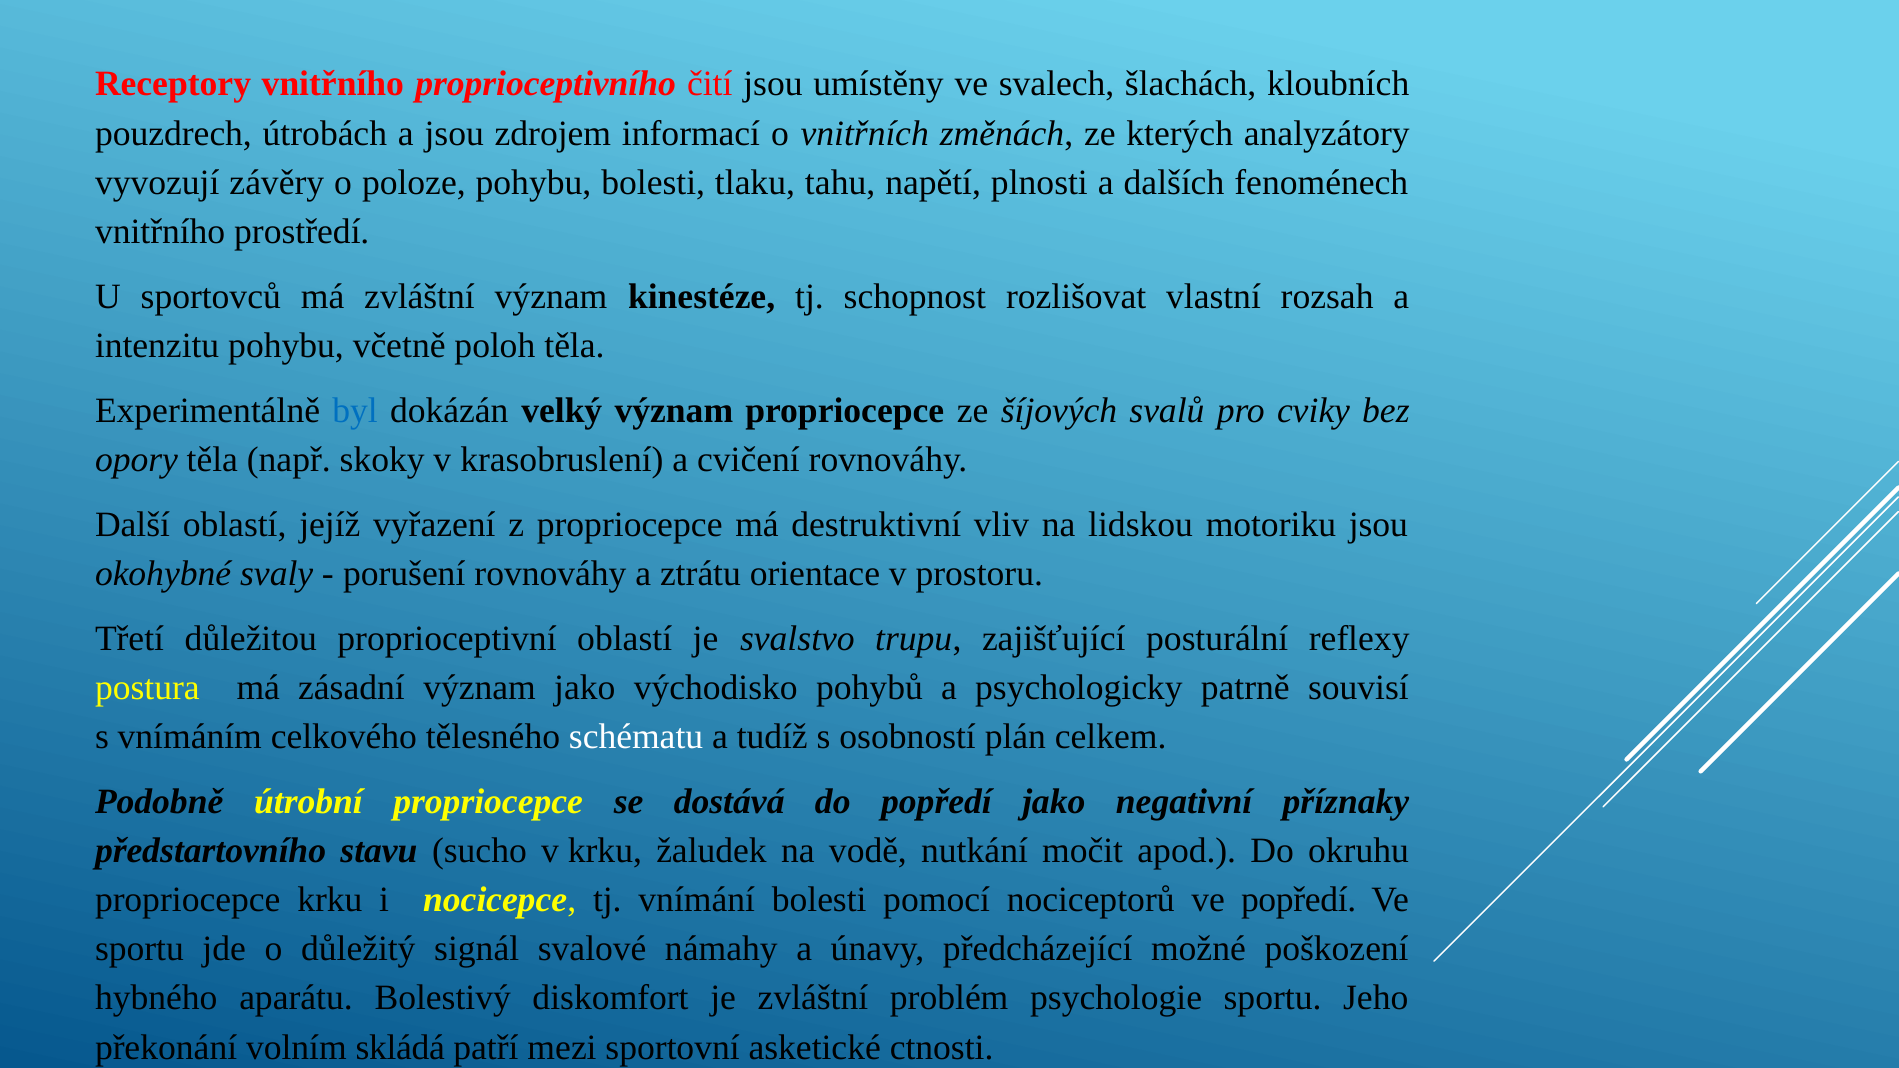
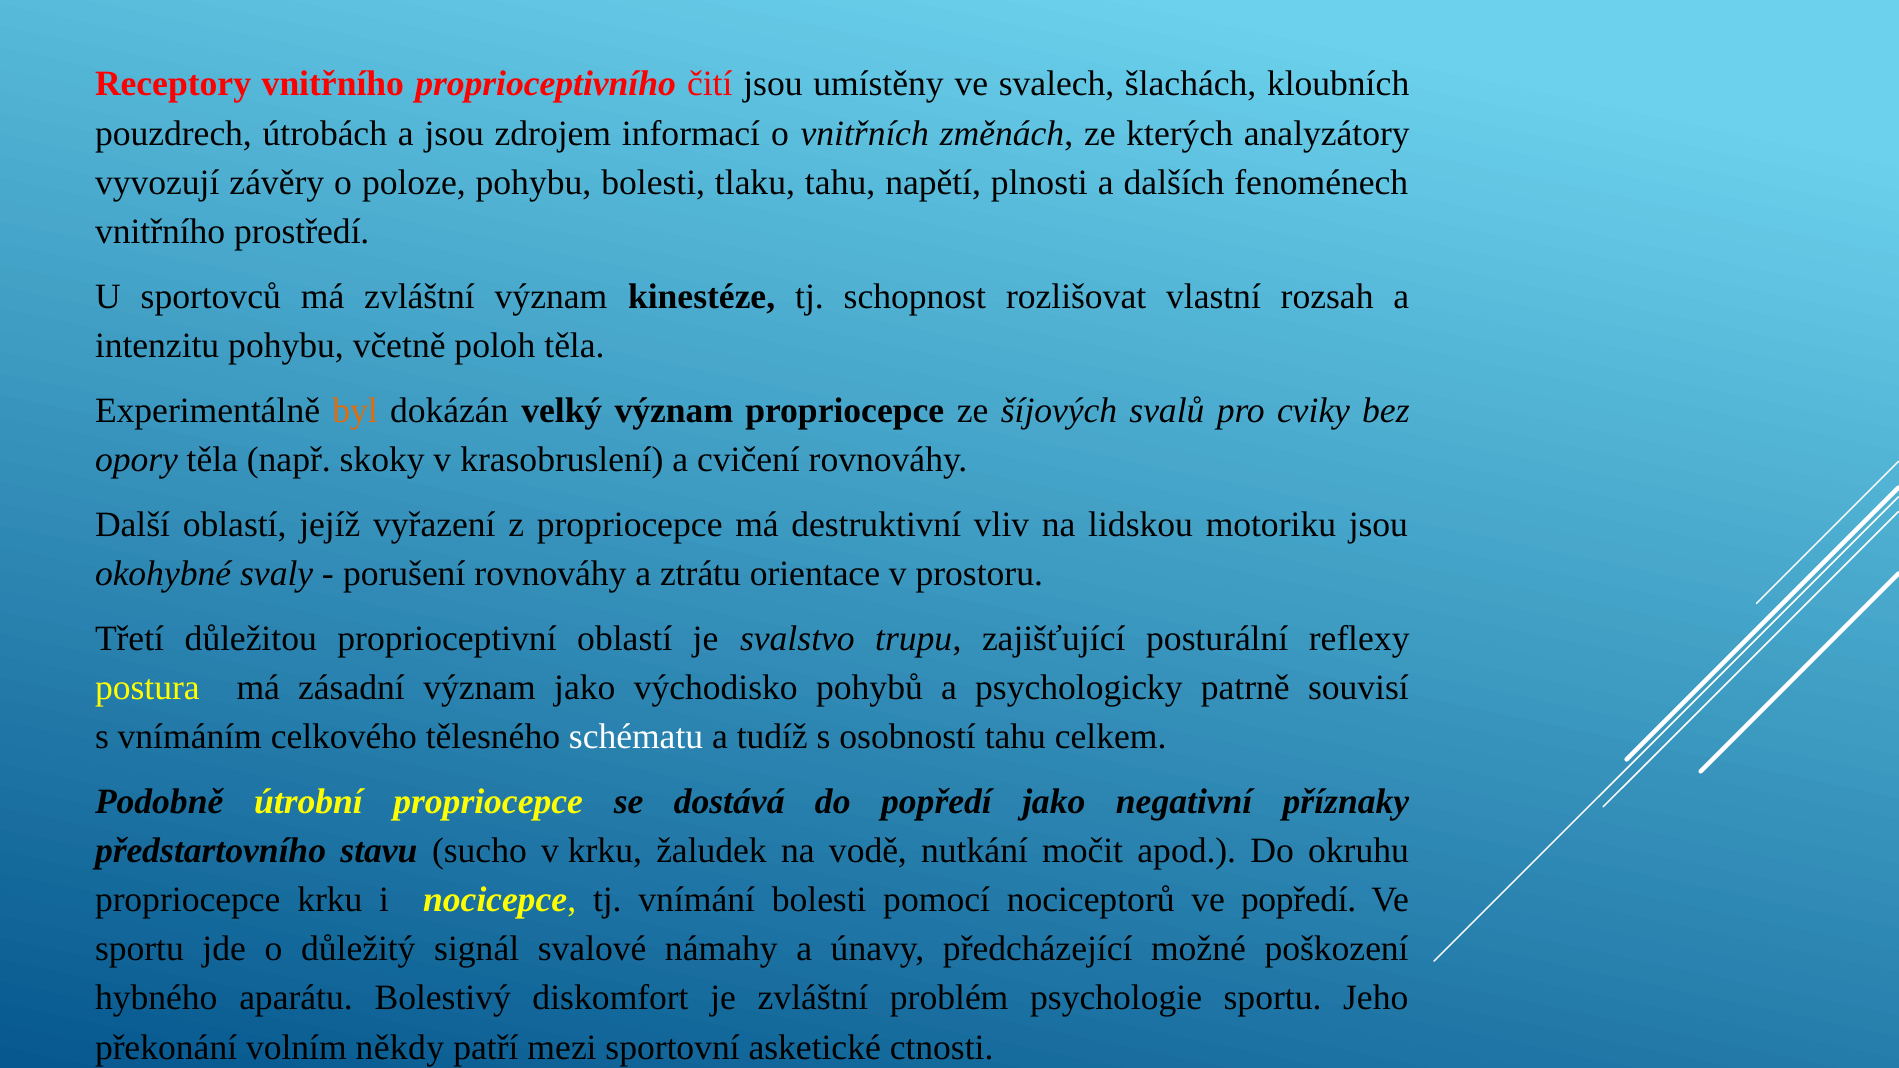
byl colour: blue -> orange (355, 411)
osobností plán: plán -> tahu (1015, 737)
skládá: skládá -> někdy (400, 1047)
